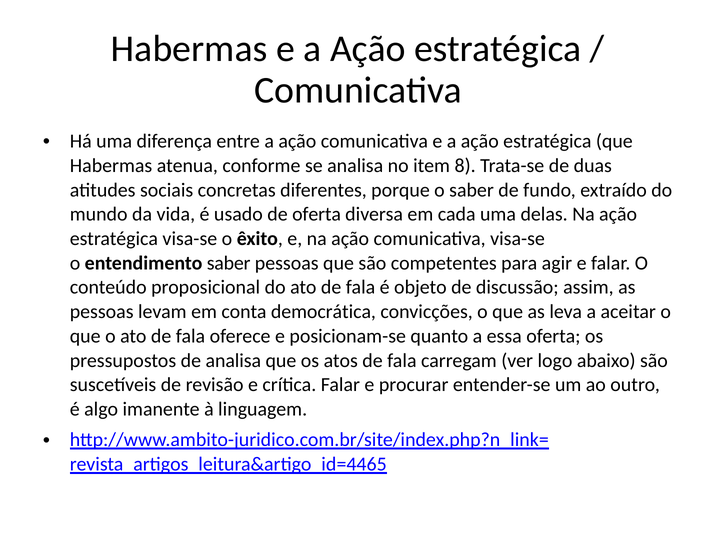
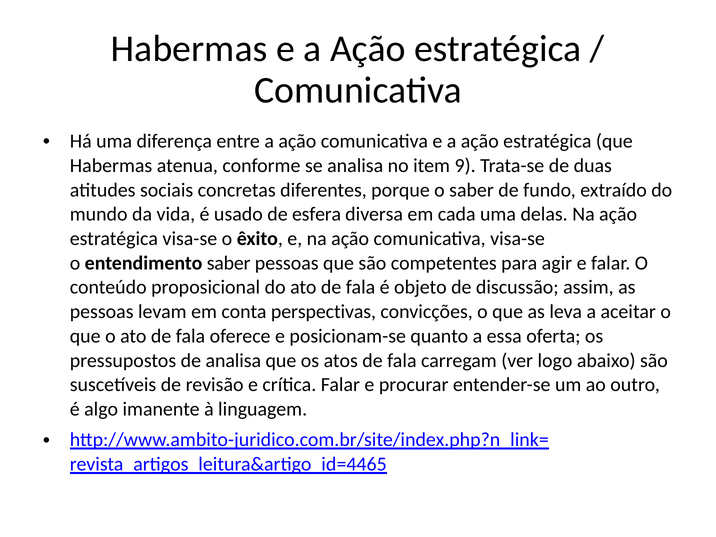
8: 8 -> 9 (465, 166)
de oferta: oferta -> esfera (317, 214)
democrática: democrática -> perspectivas (323, 312)
